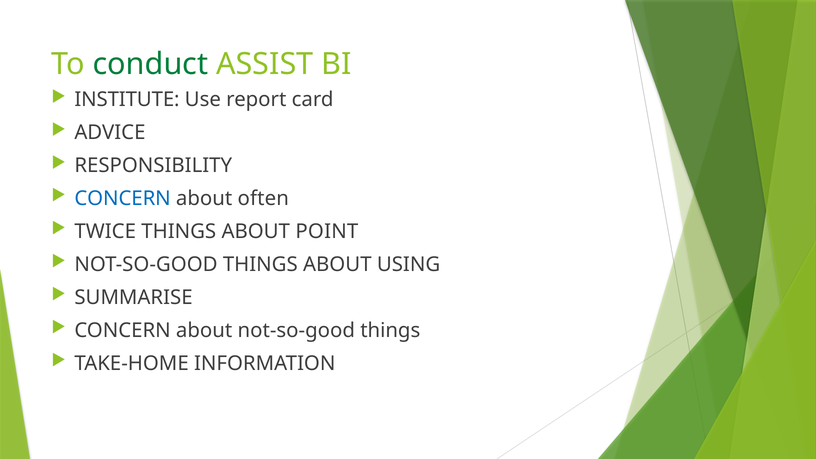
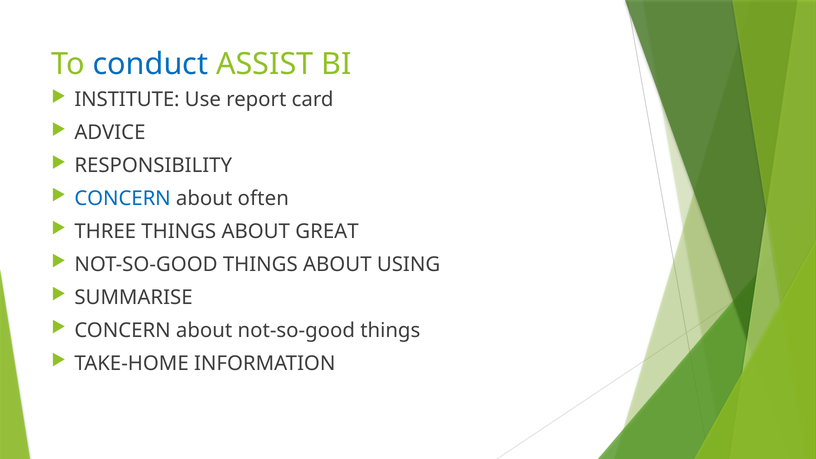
conduct colour: green -> blue (150, 64)
TWICE: TWICE -> THREE (105, 232)
POINT: POINT -> GREAT (327, 232)
